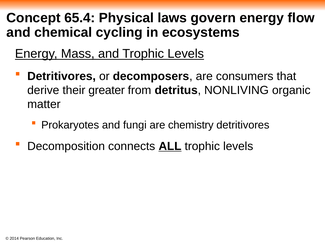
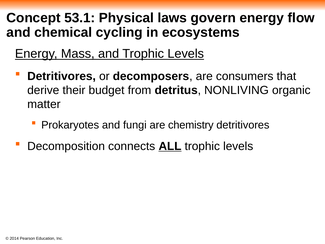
65.4: 65.4 -> 53.1 (80, 18)
greater: greater -> budget (107, 90)
